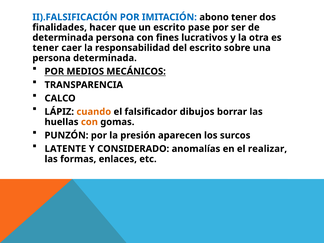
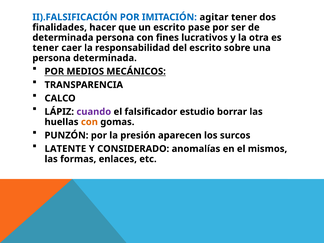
abono: abono -> agitar (214, 17)
cuando colour: orange -> purple (94, 112)
dibujos: dibujos -> estudio (197, 112)
realizar: realizar -> mismos (268, 149)
